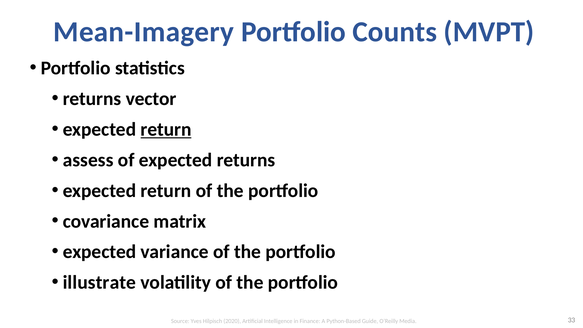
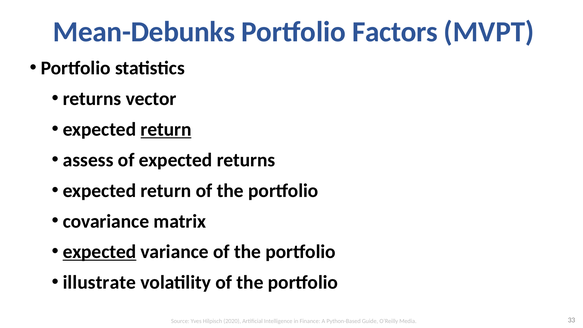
Mean-Imagery: Mean-Imagery -> Mean-Debunks (144, 32)
Counts: Counts -> Factors (395, 32)
expected underline: none -> present (99, 252)
